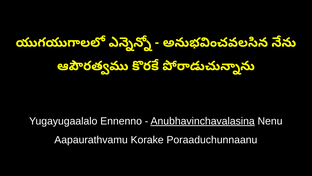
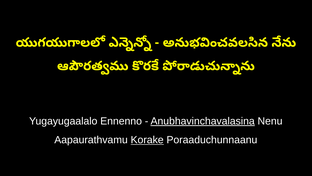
Korake underline: none -> present (147, 140)
